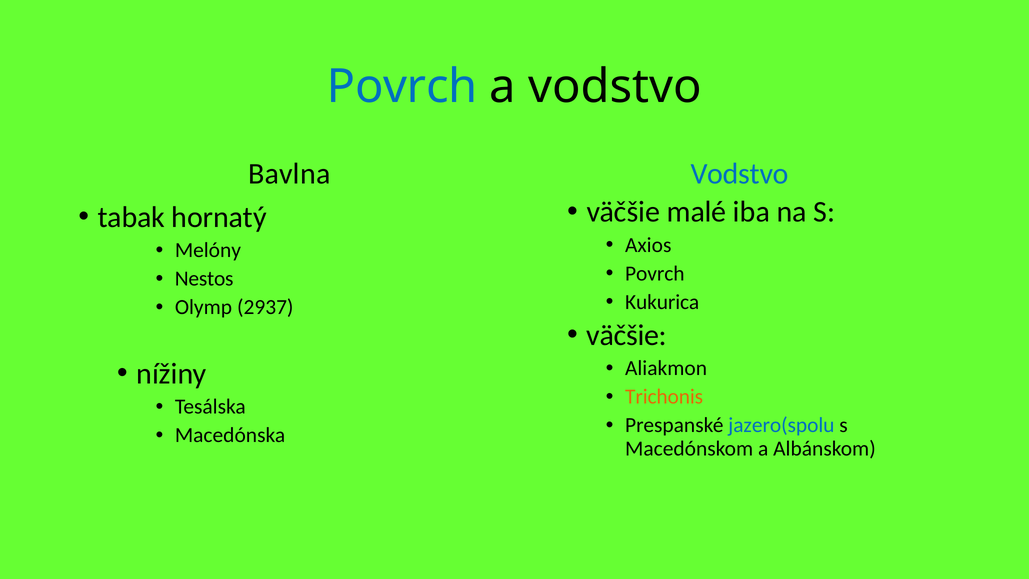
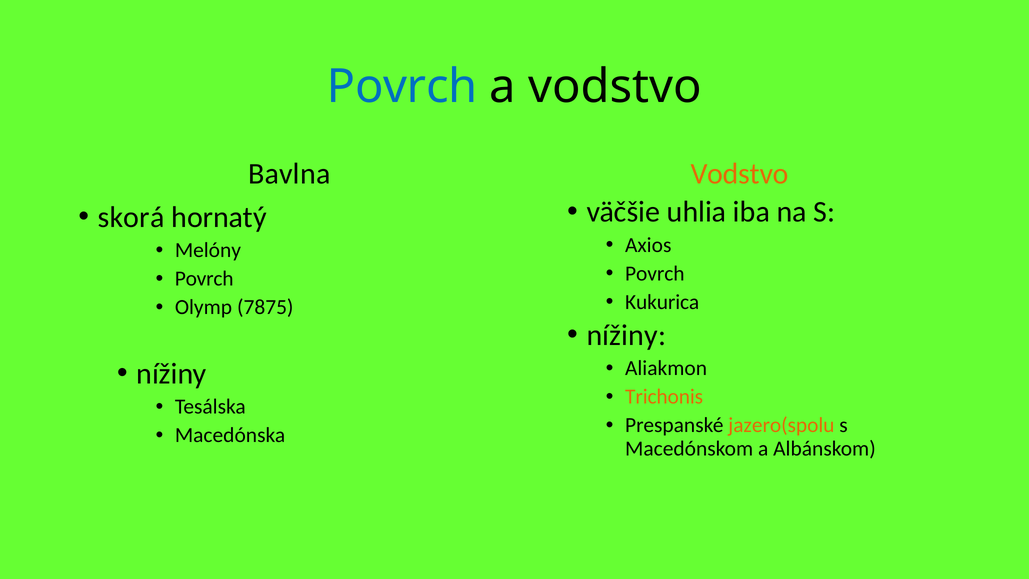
Vodstvo colour: blue -> orange (740, 174)
malé: malé -> uhlia (697, 212)
tabak: tabak -> skorá (131, 217)
Nestos: Nestos -> Povrch (204, 279)
2937: 2937 -> 7875 (265, 307)
väčšie: väčšie -> nížiny (626, 335)
jazero(spolu colour: blue -> orange (781, 425)
